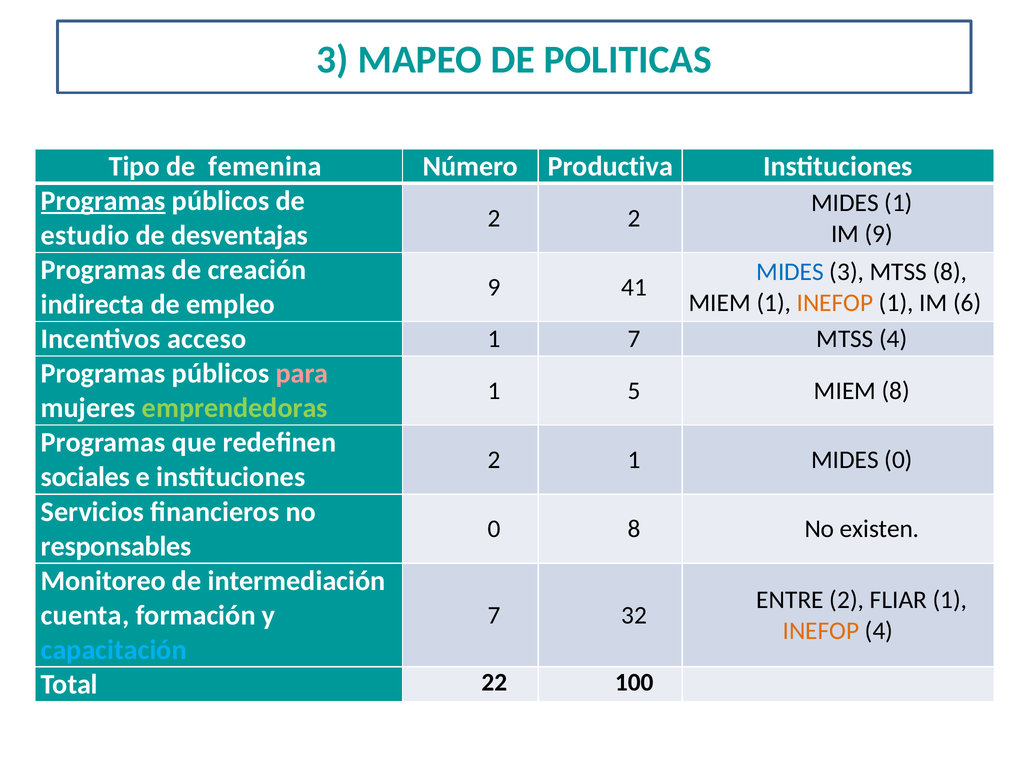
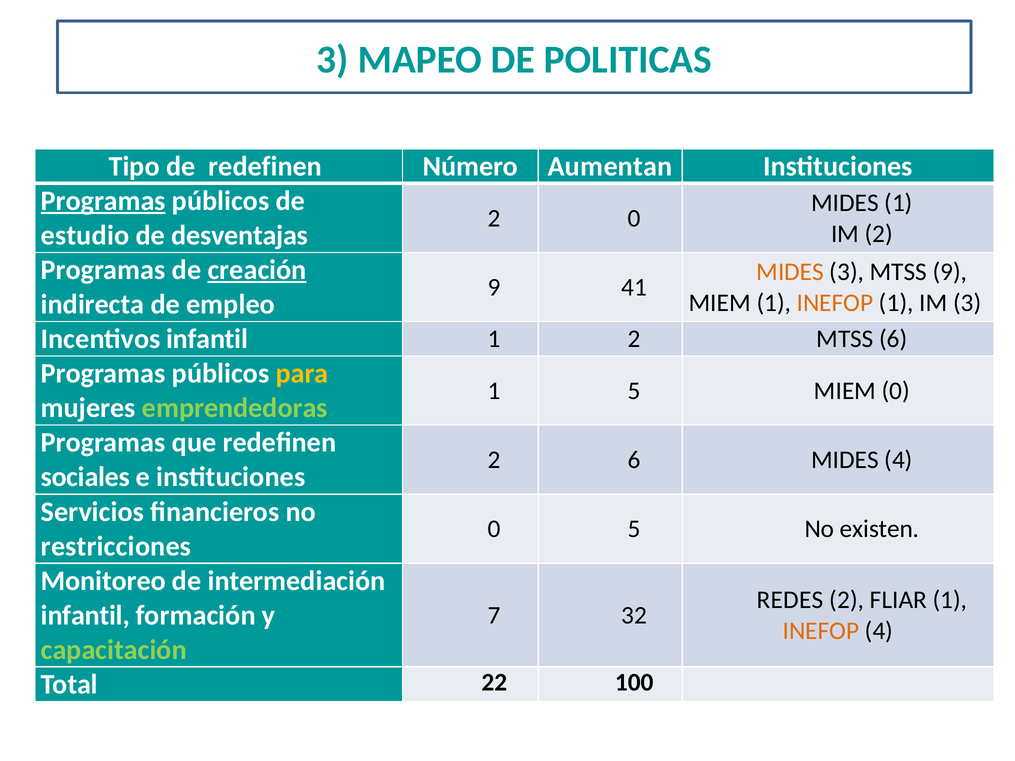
de femenina: femenina -> redefinen (265, 166)
Productiva: Productiva -> Aumentan (610, 166)
2 2: 2 -> 0 (634, 218)
IM 9: 9 -> 2 (879, 234)
creación underline: none -> present (257, 270)
MIDES colour: blue -> orange (790, 272)
MTSS 8: 8 -> 9 (950, 272)
IM 6: 6 -> 3 (967, 303)
Incentivos acceso: acceso -> infantil (207, 339)
1 7: 7 -> 2 (634, 339)
MTSS 4: 4 -> 6 (893, 339)
para colour: pink -> yellow (302, 374)
MIEM 8: 8 -> 0 (896, 391)
2 1: 1 -> 6 (634, 460)
MIDES 0: 0 -> 4 (899, 460)
0 8: 8 -> 5 (634, 529)
responsables: responsables -> restricciones (116, 546)
ENTRE: ENTRE -> REDES (790, 600)
cuenta: cuenta -> infantil (85, 616)
capacitación colour: light blue -> light green (114, 650)
